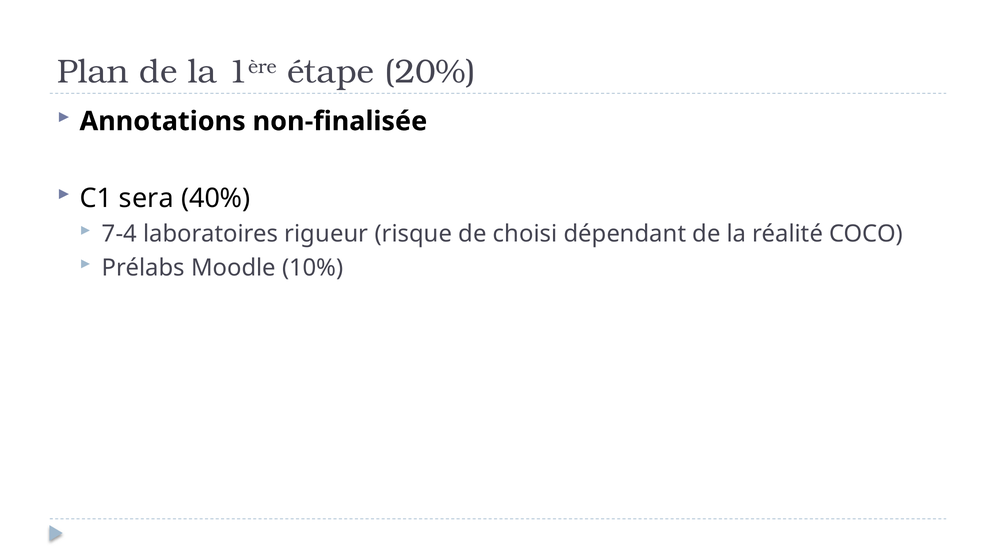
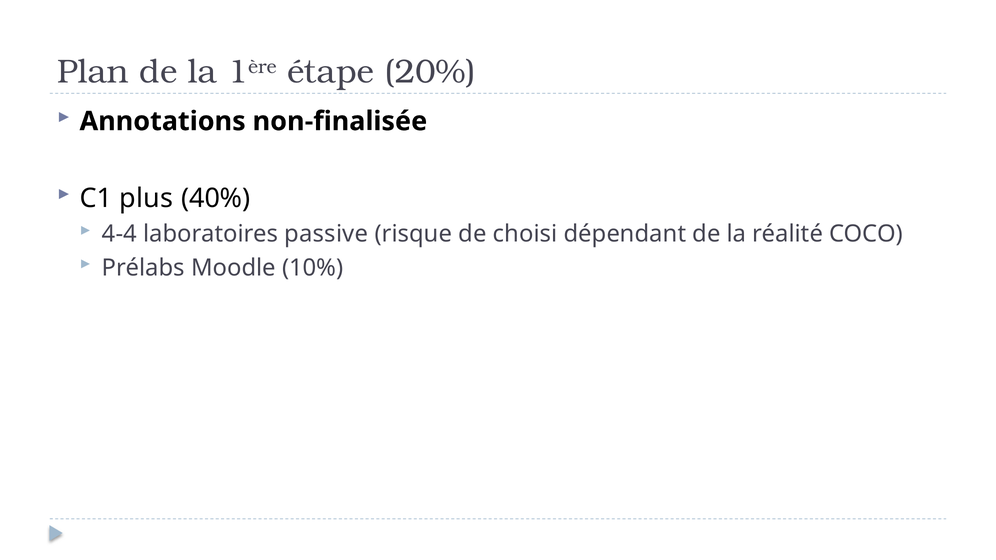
sera: sera -> plus (146, 199)
7-4: 7-4 -> 4-4 (119, 234)
rigueur: rigueur -> passive (326, 234)
